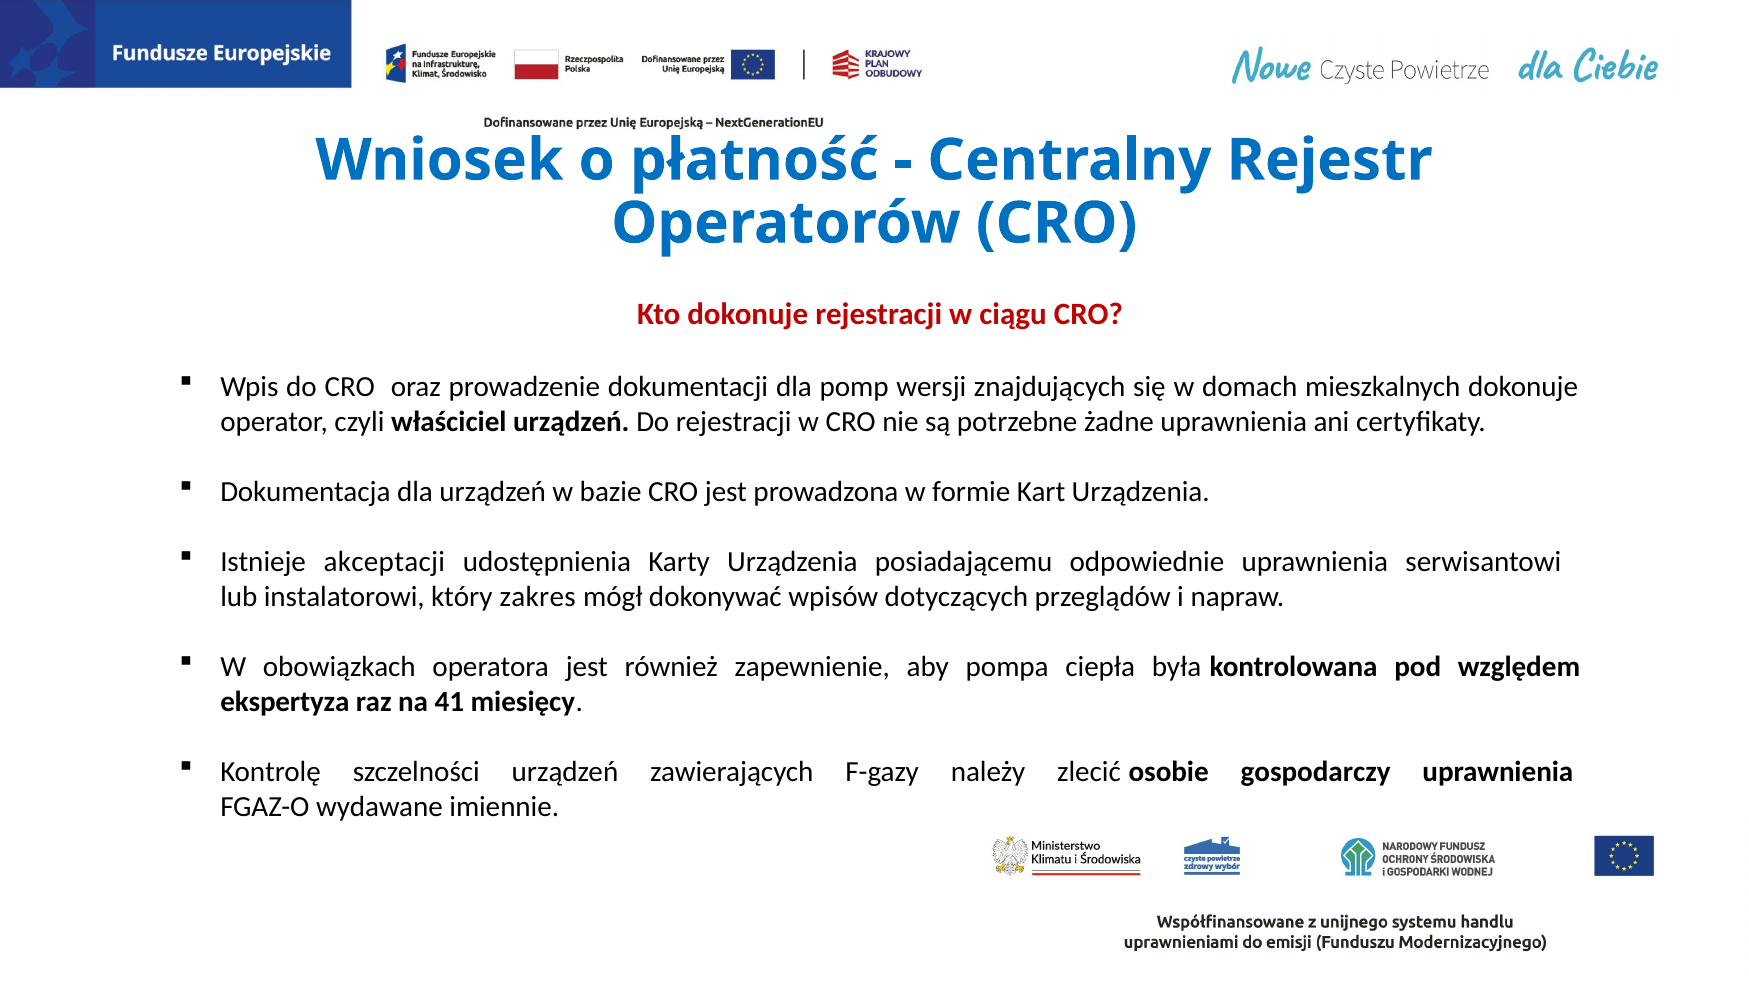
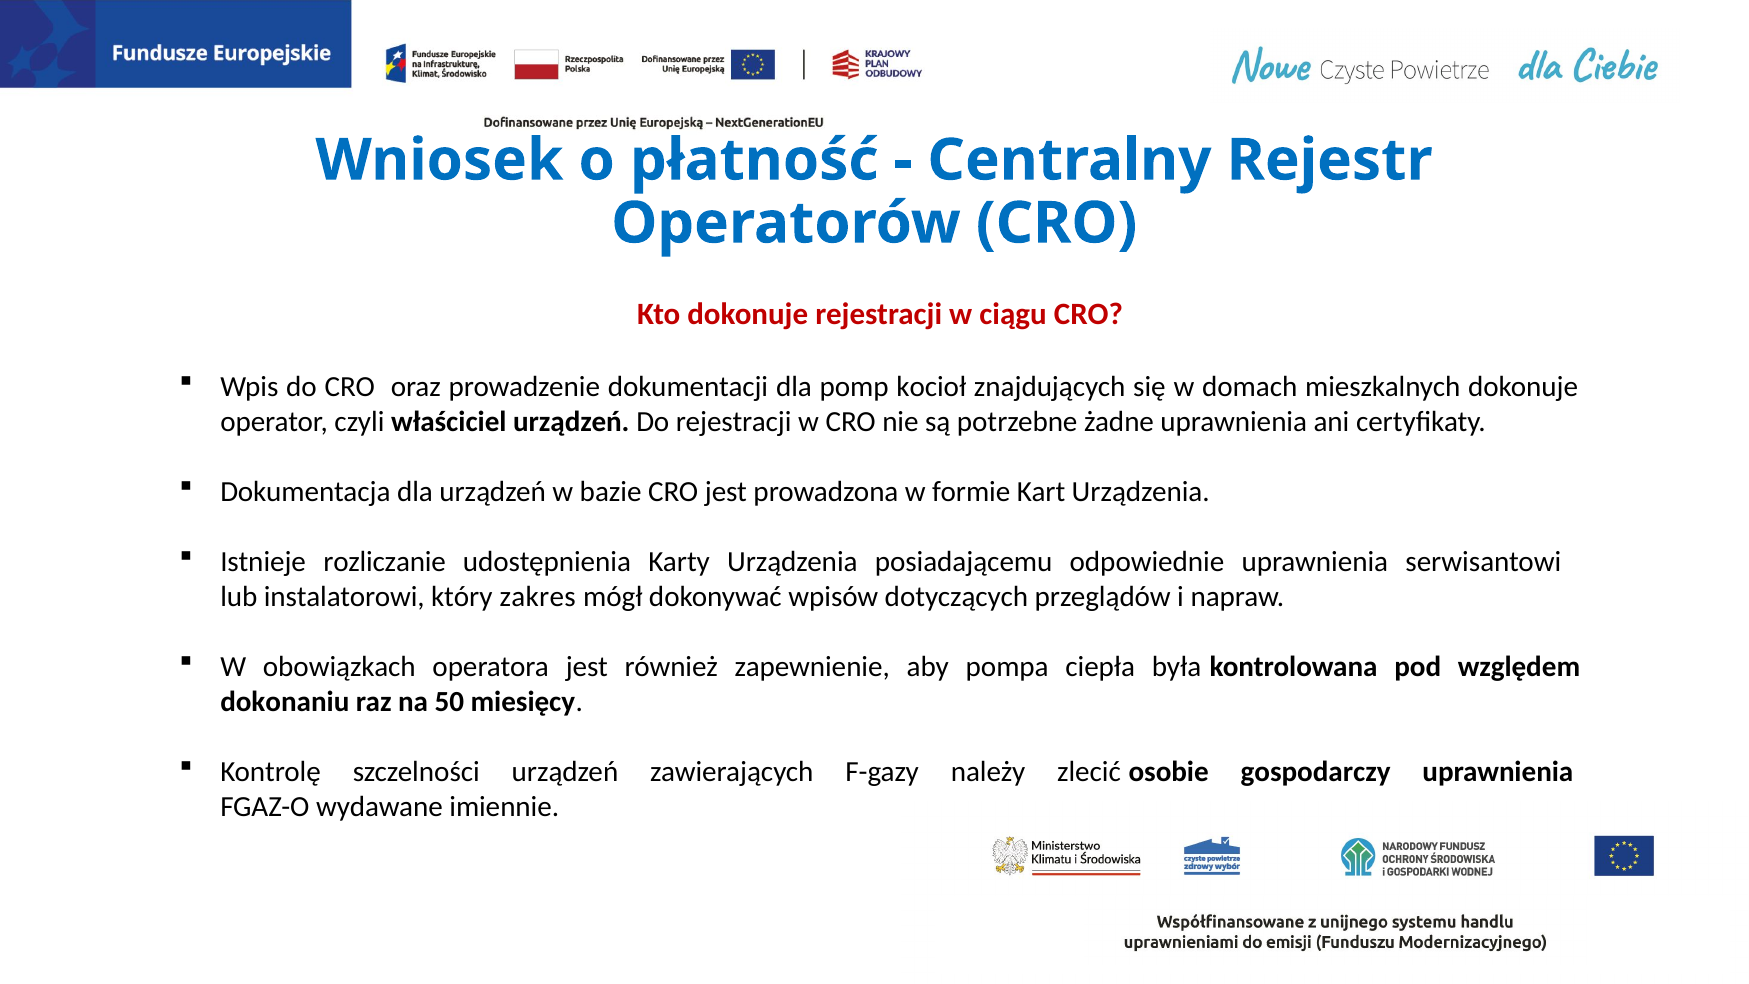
wersji: wersji -> kocioł (931, 387)
akceptacji: akceptacji -> rozliczanie (385, 562)
ekspertyza: ekspertyza -> dokonaniu (285, 702)
41: 41 -> 50 (449, 702)
